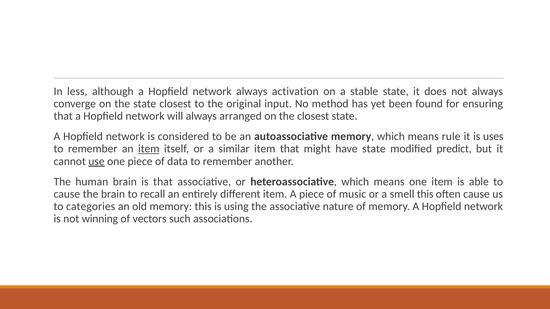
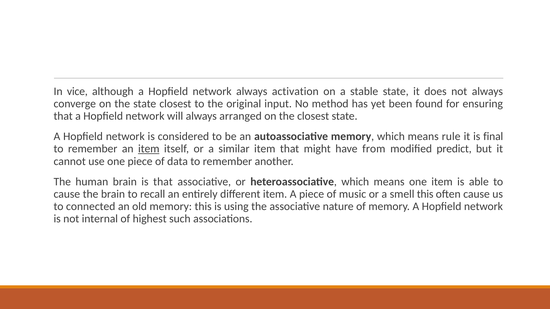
less: less -> vice (77, 91)
uses: uses -> final (493, 137)
have state: state -> from (374, 149)
use underline: present -> none (96, 161)
categories: categories -> connected (91, 207)
winning: winning -> internal (100, 219)
vectors: vectors -> highest (150, 219)
